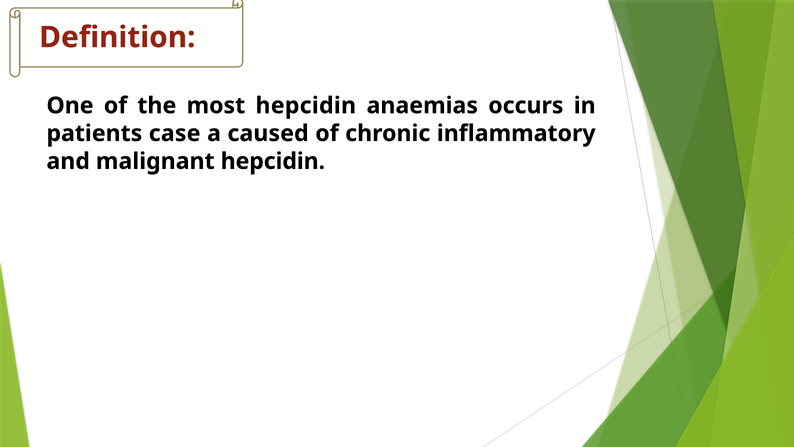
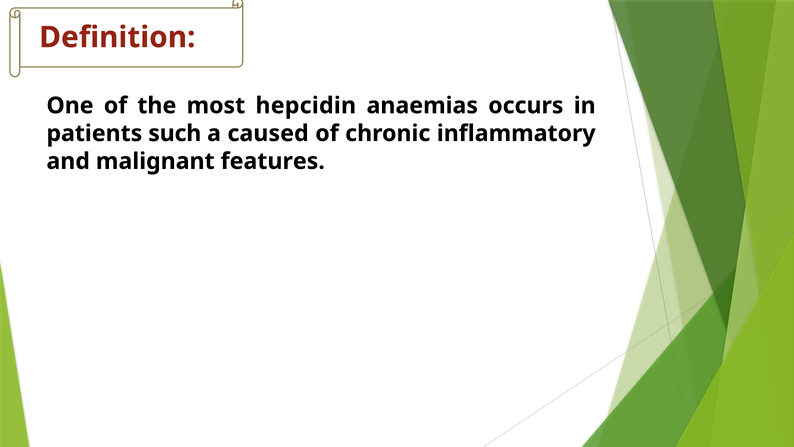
case: case -> such (175, 133)
malignant hepcidin: hepcidin -> features (273, 161)
